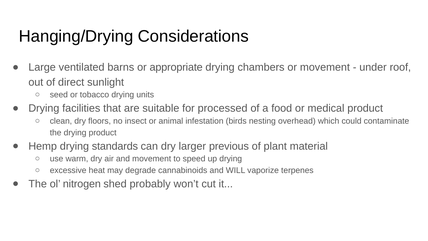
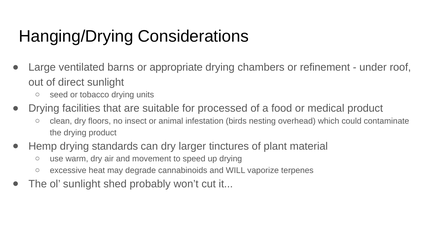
or movement: movement -> refinement (325, 67)
previous: previous -> tinctures (229, 146)
ol nitrogen: nitrogen -> sunlight (82, 184)
